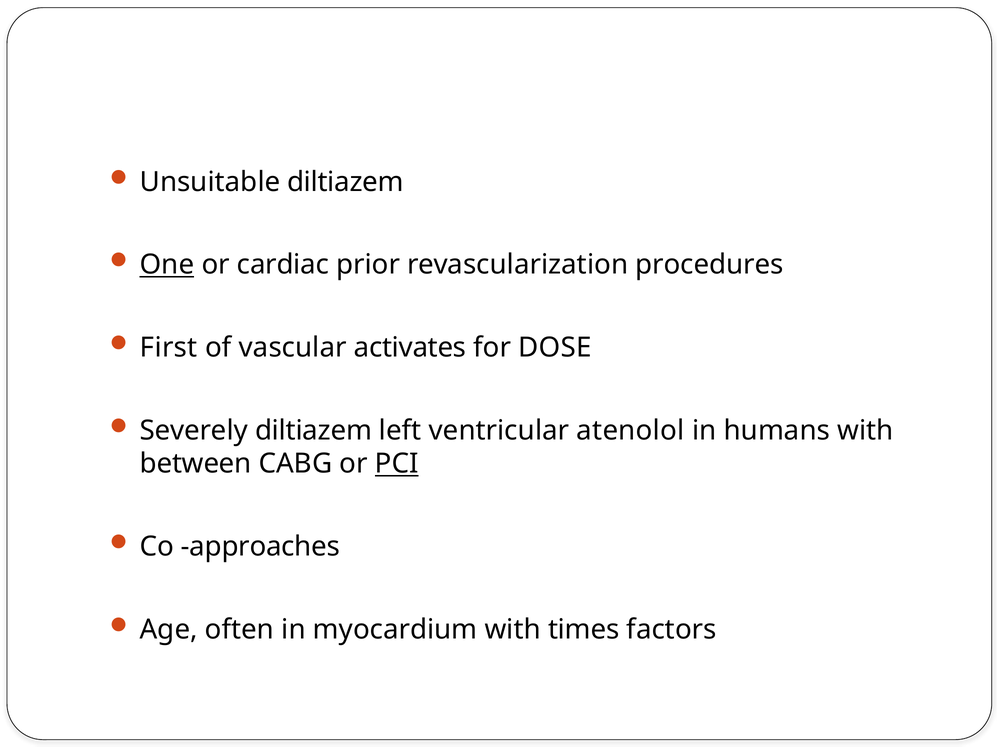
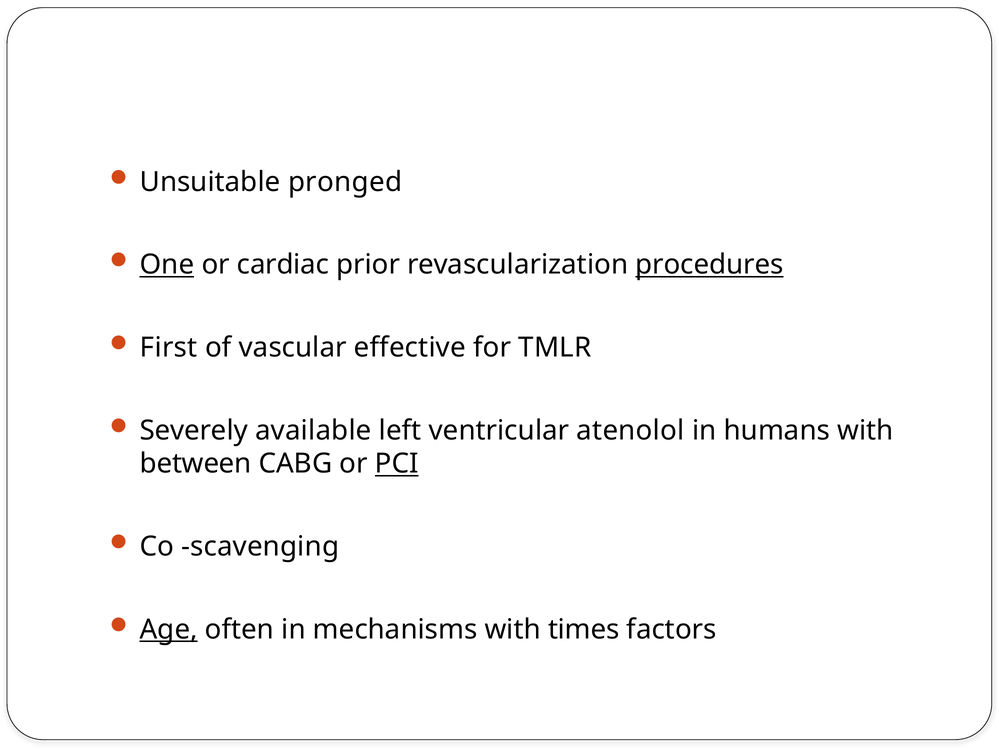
Unsuitable diltiazem: diltiazem -> pronged (345, 182)
procedures underline: none -> present (710, 264)
activates: activates -> effective (410, 347)
DOSE: DOSE -> TMLR (555, 347)
Severely diltiazem: diltiazem -> available (313, 430)
approaches: approaches -> scavenging (260, 546)
Age underline: none -> present (169, 629)
myocardium: myocardium -> mechanisms (395, 629)
